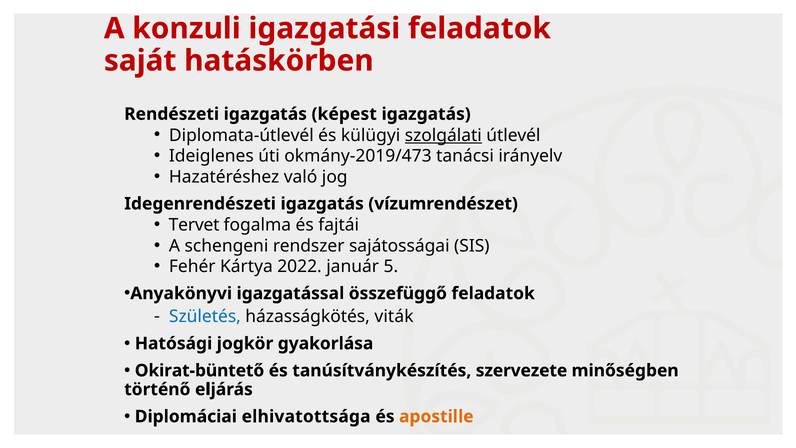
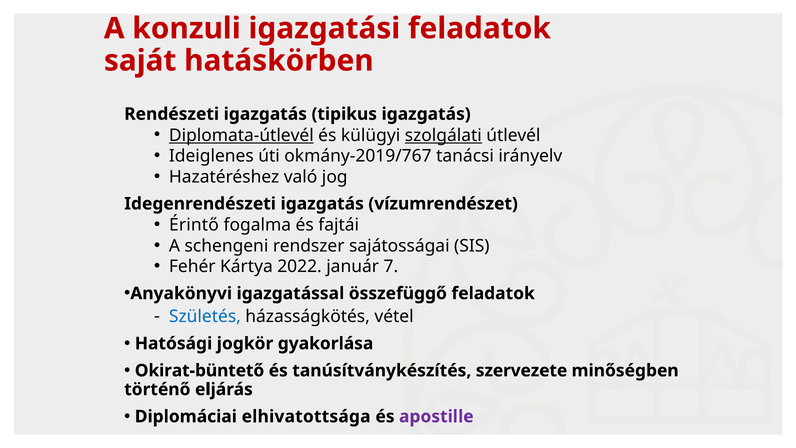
képest: képest -> tipikus (344, 114)
Diplomata-útlevél underline: none -> present (241, 135)
okmány-2019/473: okmány-2019/473 -> okmány-2019/767 (358, 156)
Tervet: Tervet -> Érintő (194, 225)
5: 5 -> 7 (391, 267)
viták: viták -> vétel (394, 316)
apostille colour: orange -> purple (436, 416)
